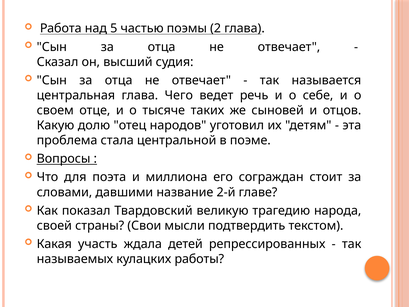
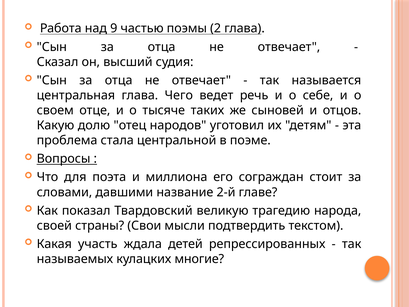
5: 5 -> 9 (114, 28)
работы: работы -> многие (199, 259)
